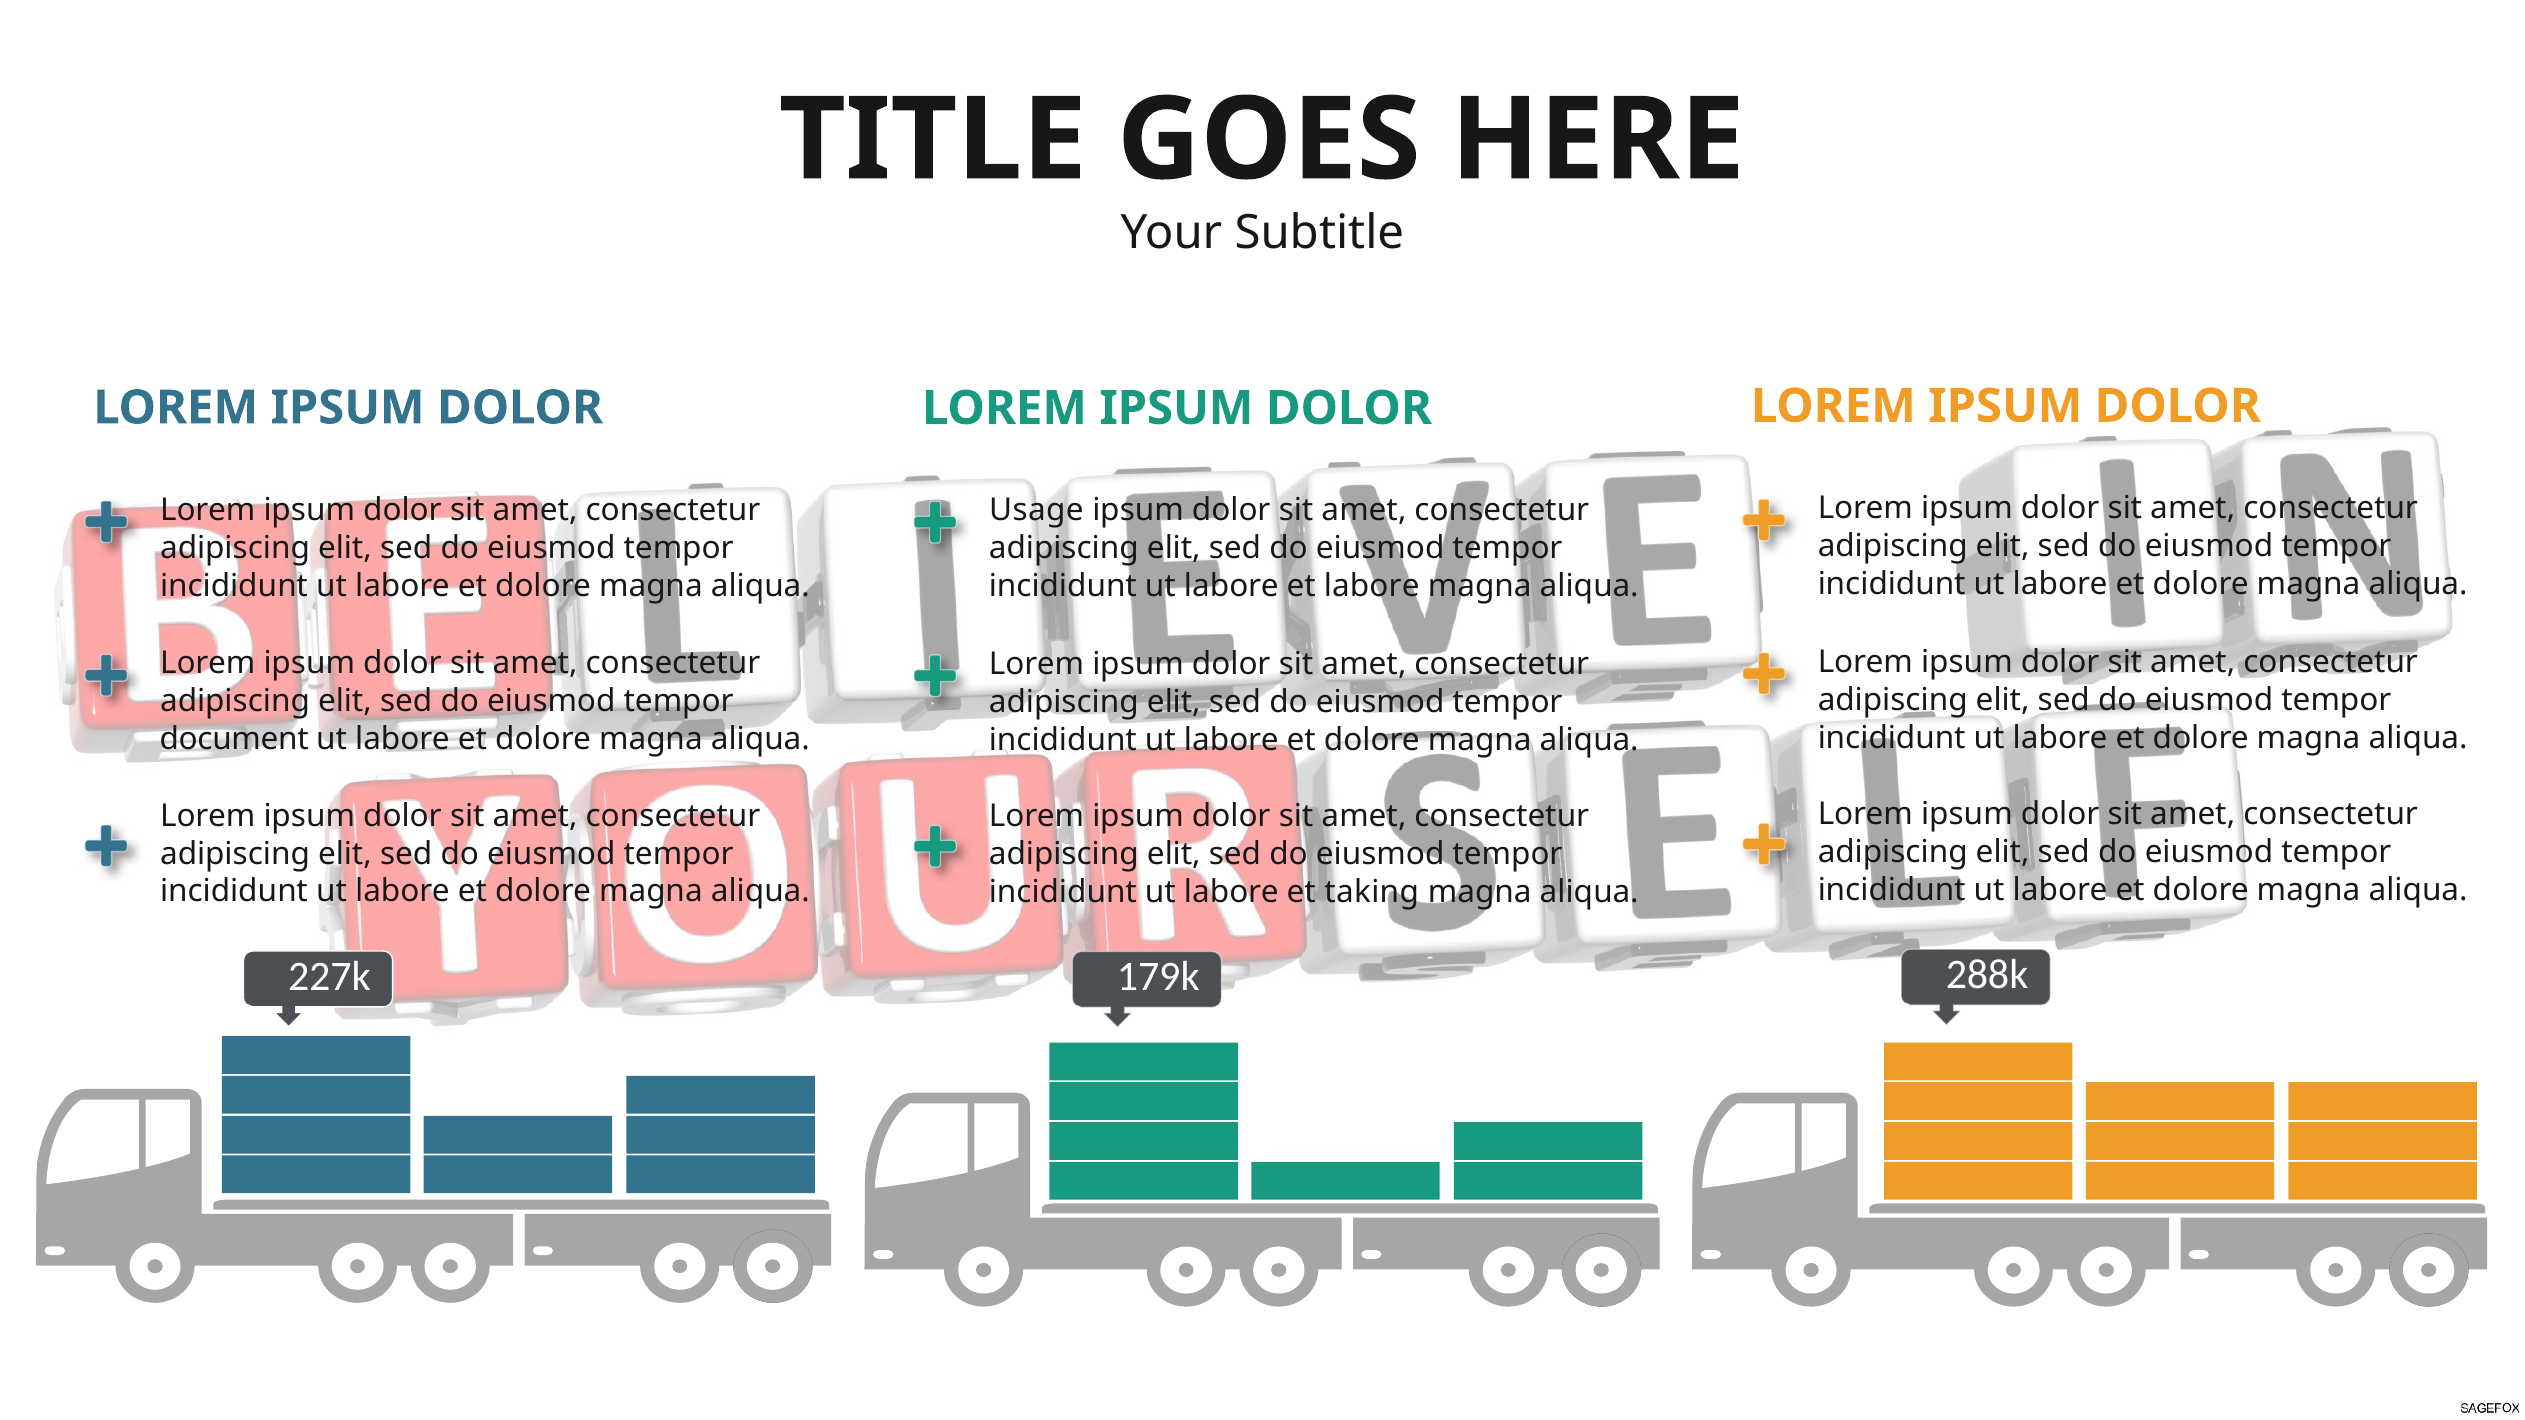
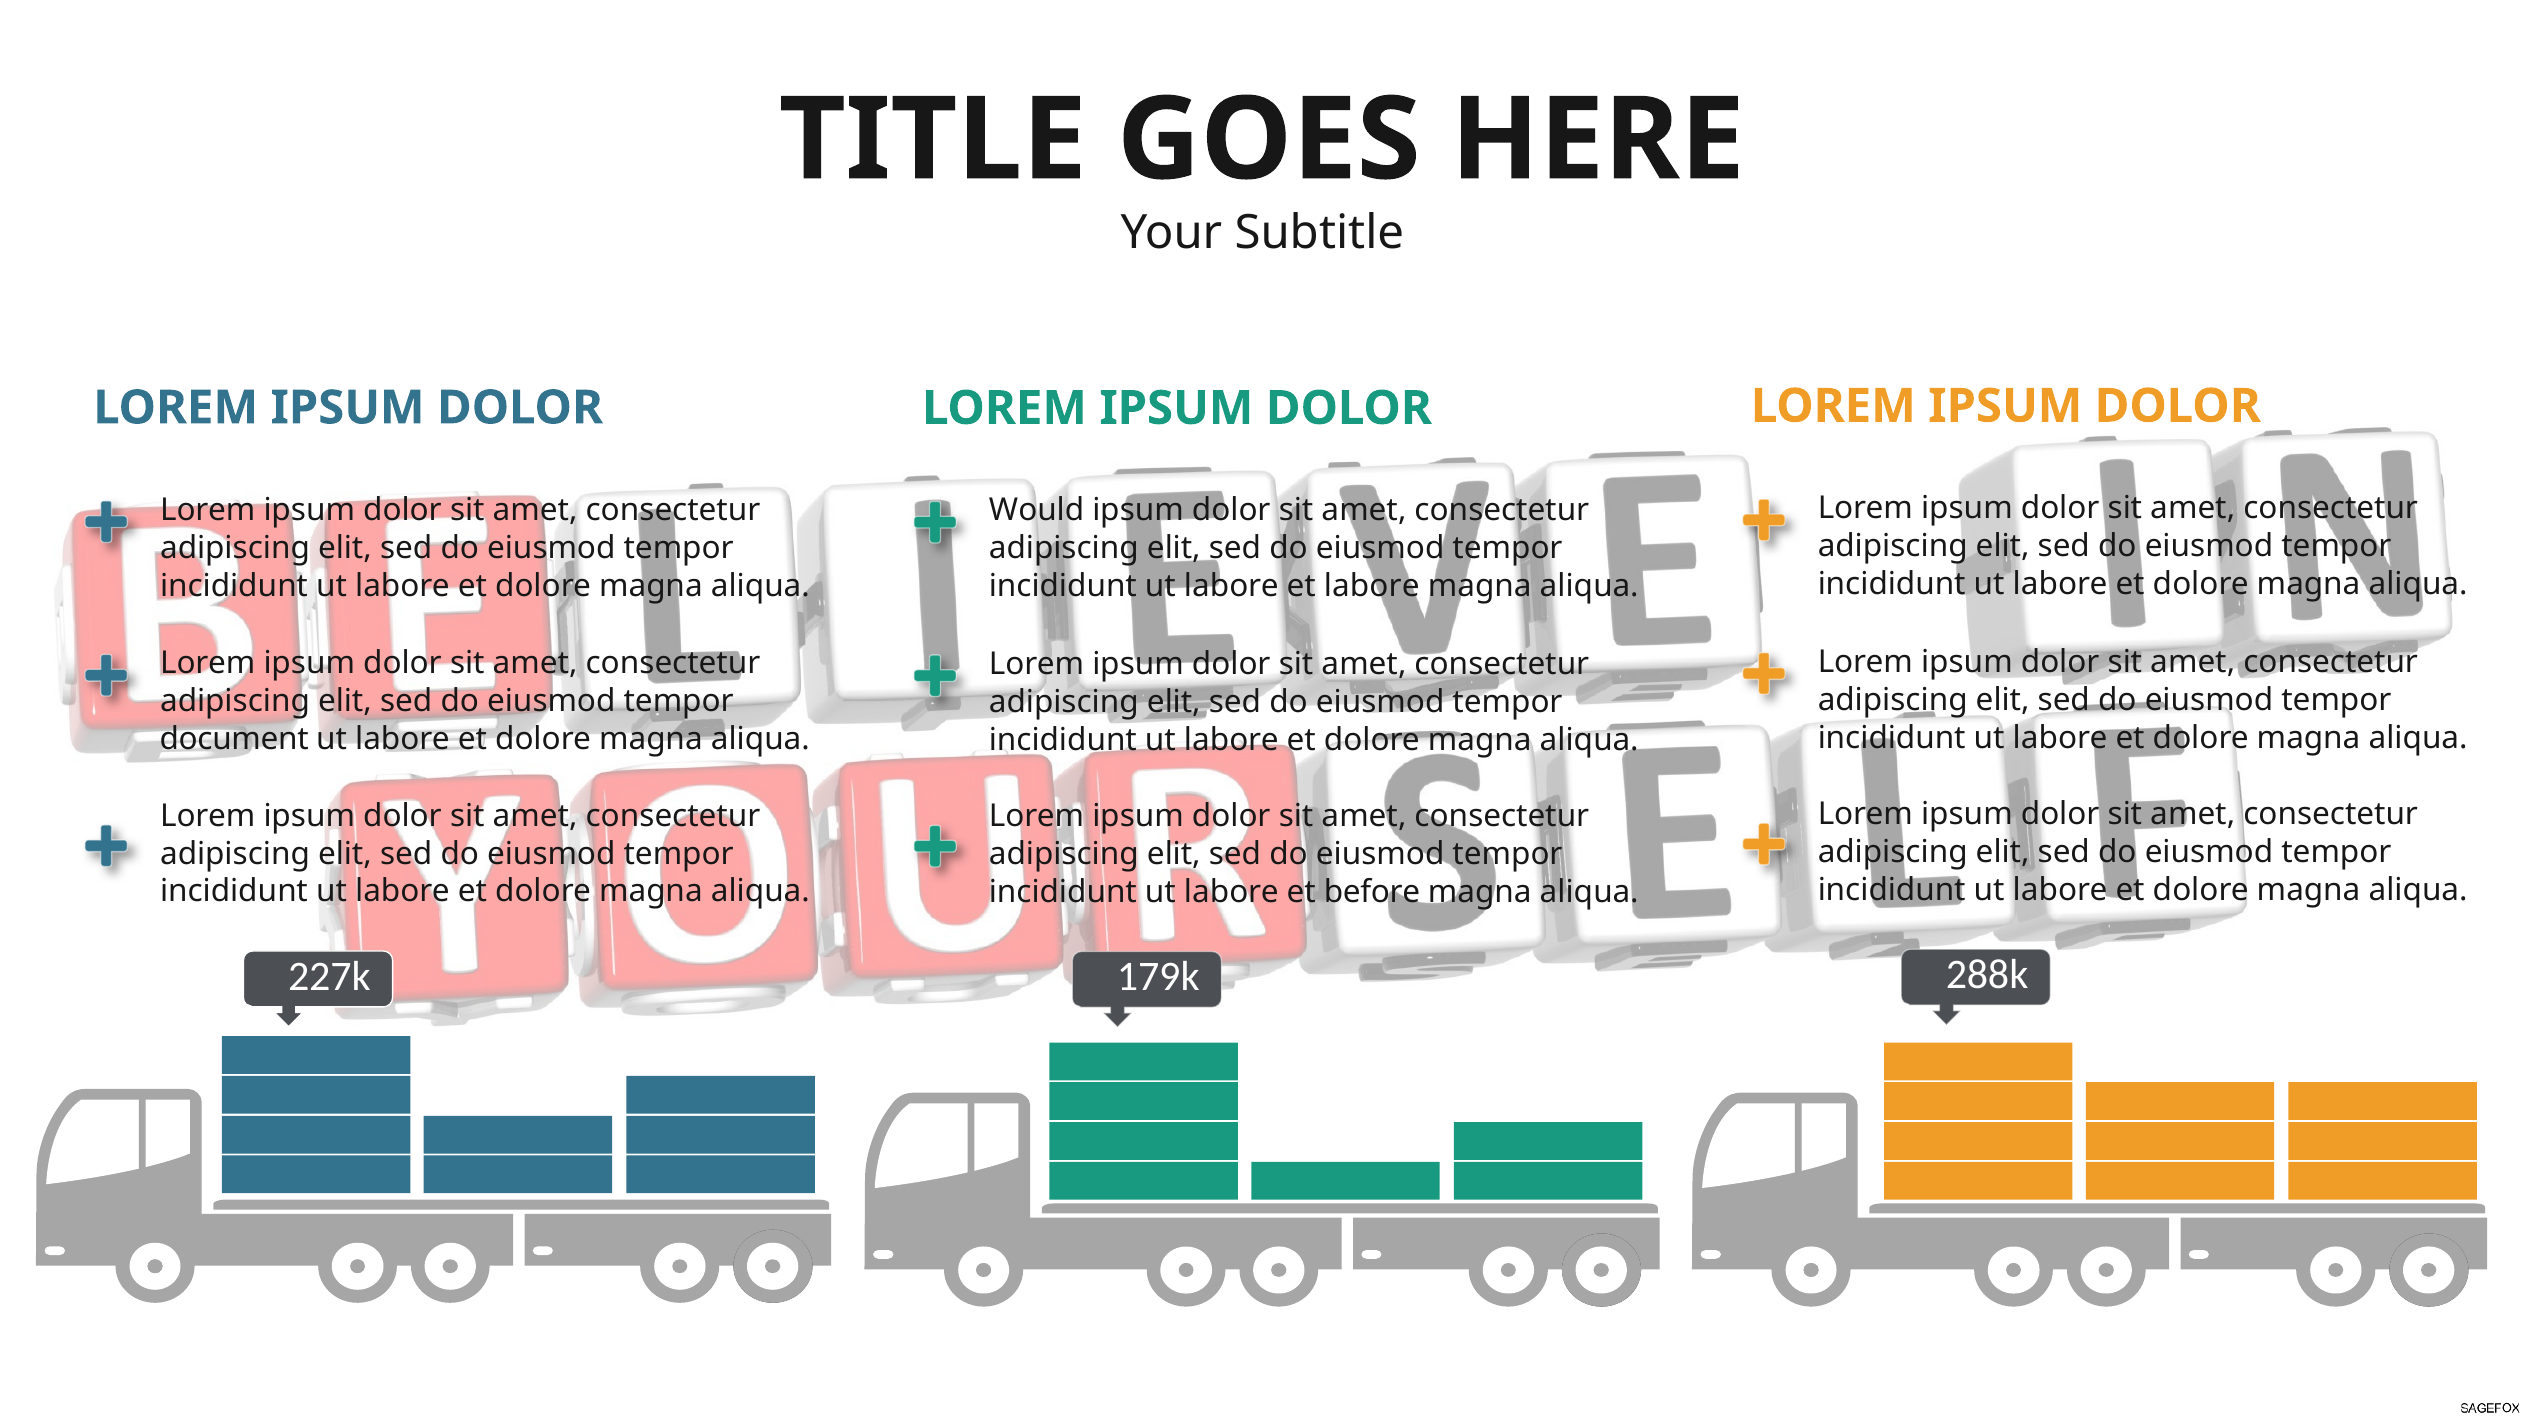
Usage: Usage -> Would (1037, 511)
taking: taking -> before (1372, 892)
